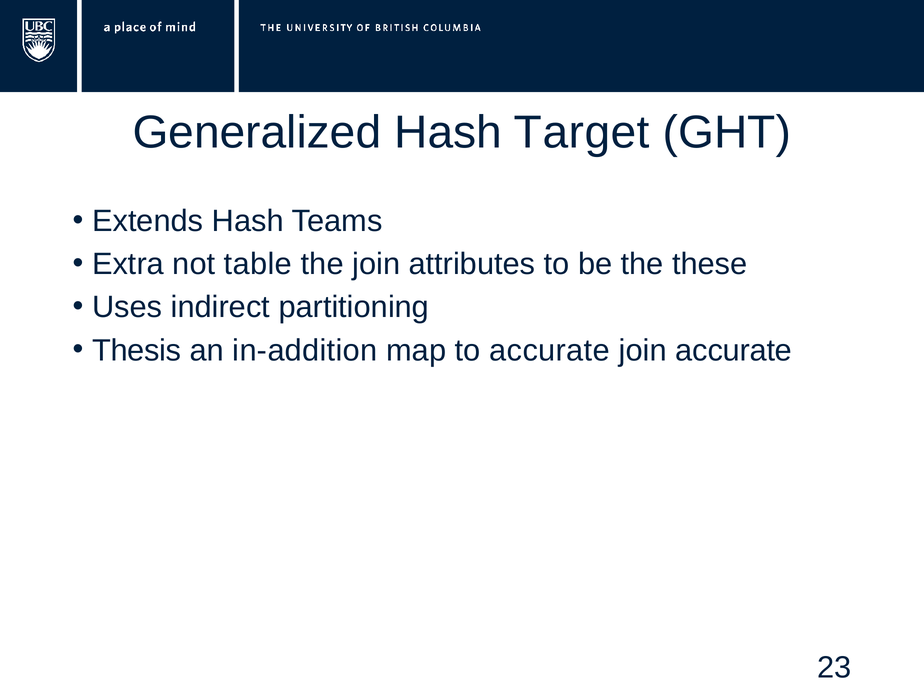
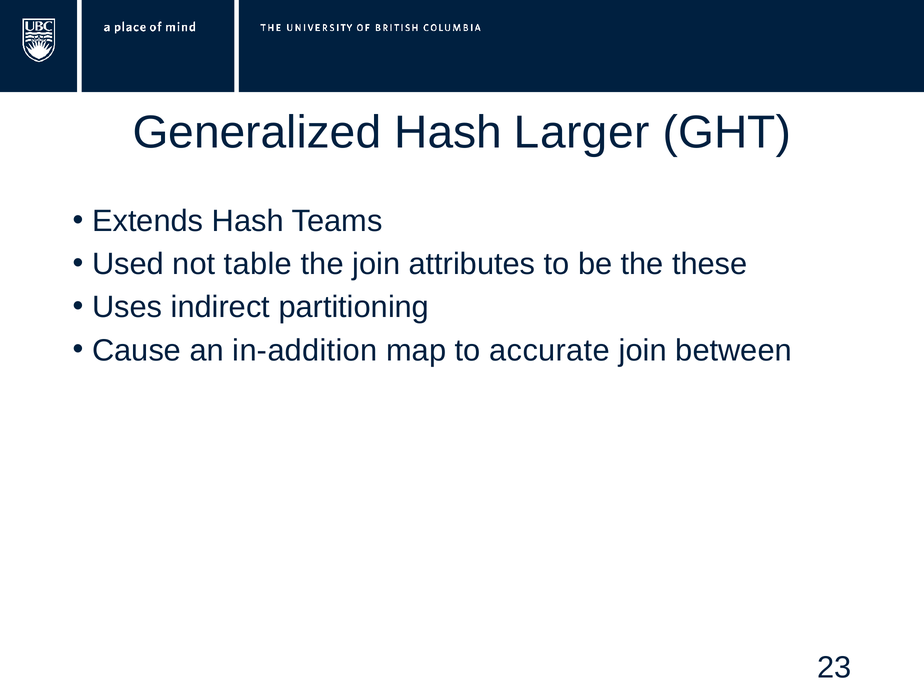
Target: Target -> Larger (582, 133)
Extra: Extra -> Used (128, 264)
Thesis: Thesis -> Cause (137, 350)
join accurate: accurate -> between (734, 350)
